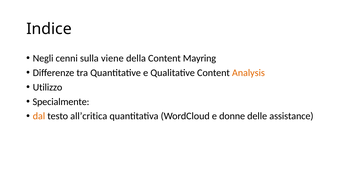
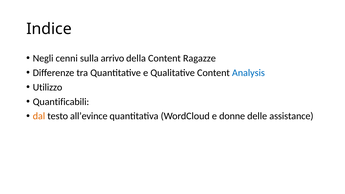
viene: viene -> arrivo (112, 58)
Mayring: Mayring -> Ragazze (199, 58)
Analysis colour: orange -> blue (248, 73)
Specialmente: Specialmente -> Quantificabili (61, 102)
all’critica: all’critica -> all’evince (89, 116)
